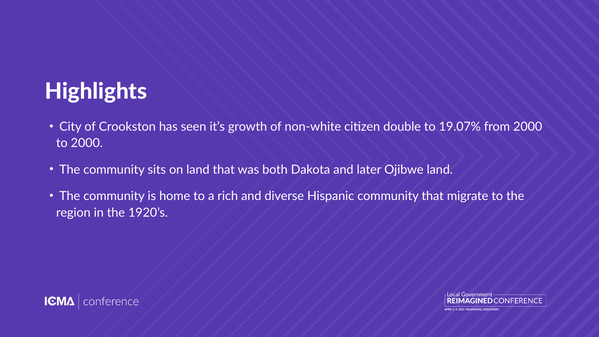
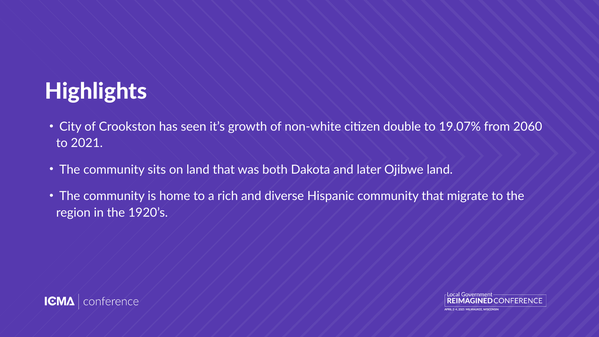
from 2000: 2000 -> 2060 (528, 127)
to 2000: 2000 -> 2021 (87, 143)
